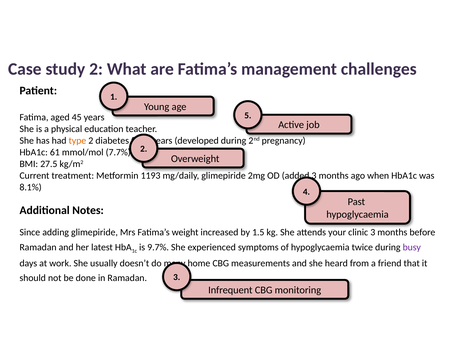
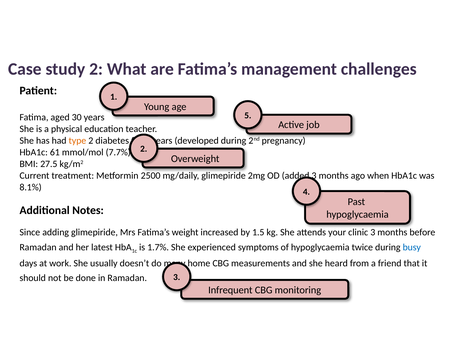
45: 45 -> 30 (77, 117)
1193: 1193 -> 2500 (151, 175)
9.7%: 9.7% -> 1.7% (158, 247)
busy colour: purple -> blue (412, 247)
